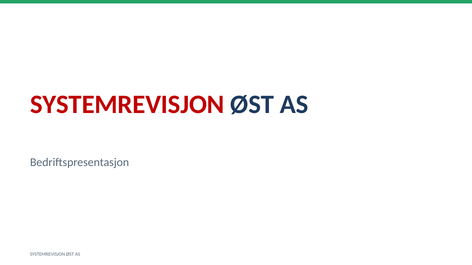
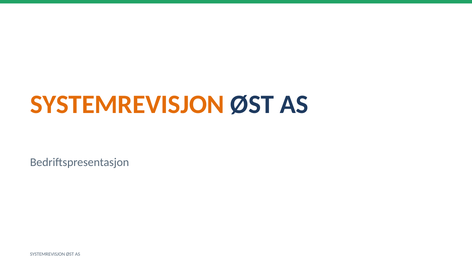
SYSTEMREVISJON colour: red -> orange (127, 105)
